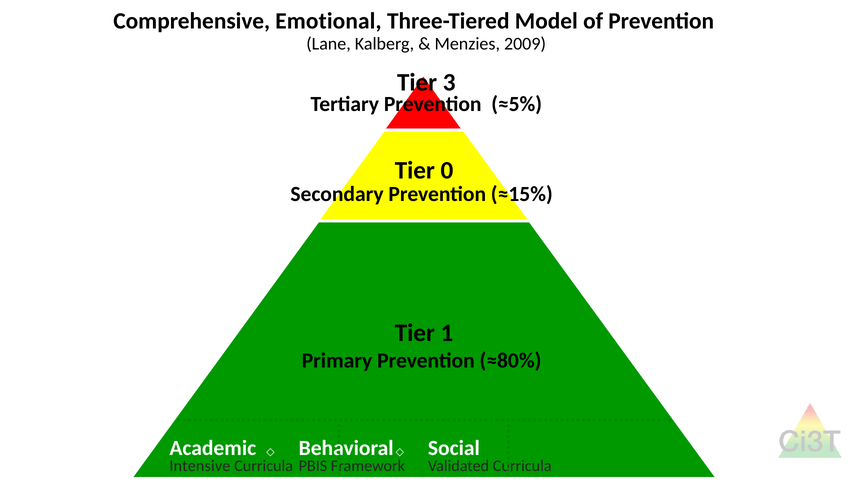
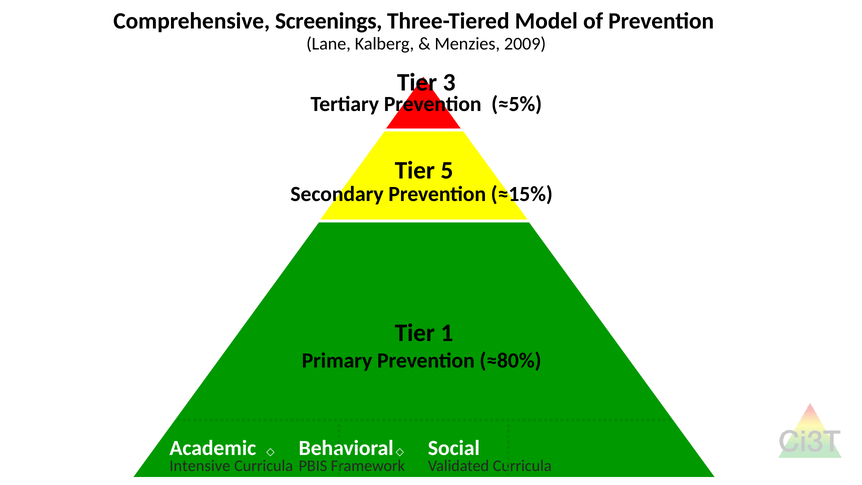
Emotional: Emotional -> Screenings (329, 21)
0: 0 -> 5 (447, 170)
